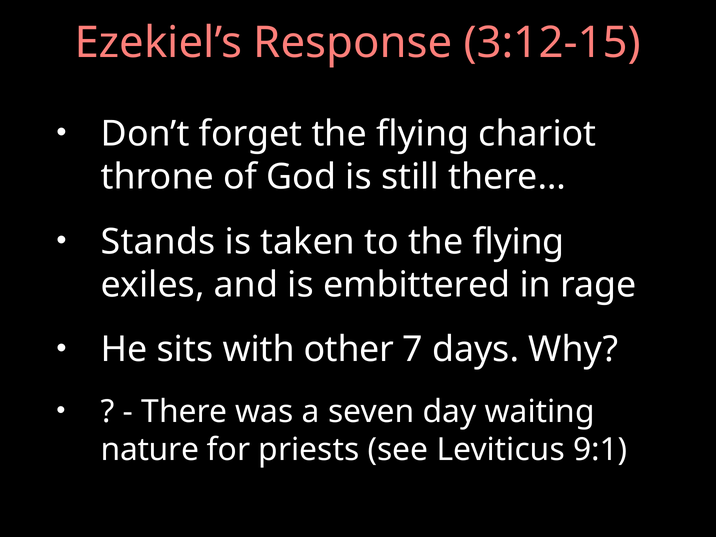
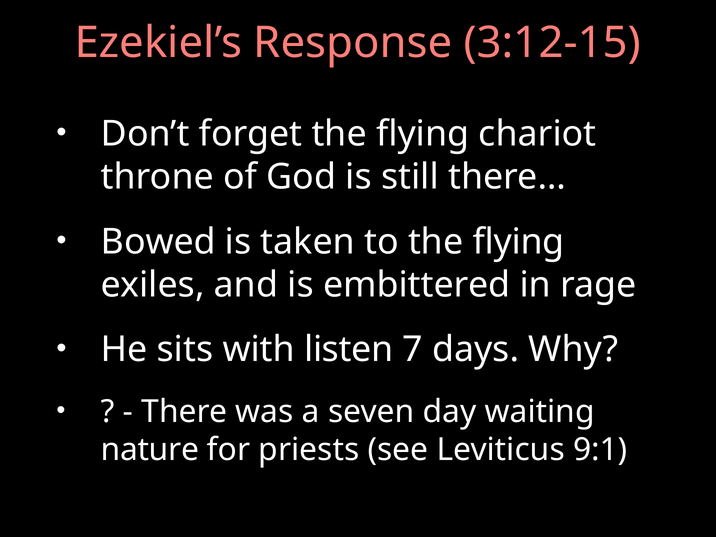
Stands: Stands -> Bowed (158, 242)
other: other -> listen (349, 350)
